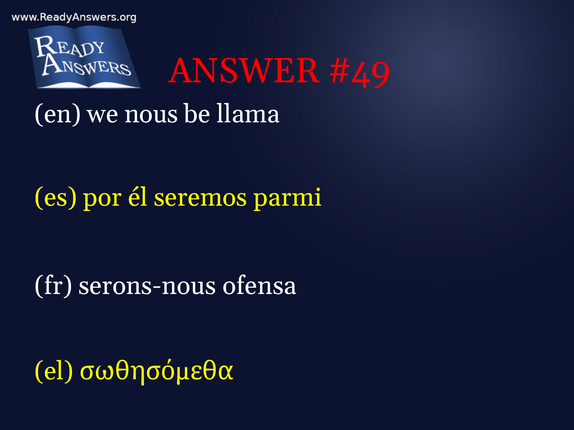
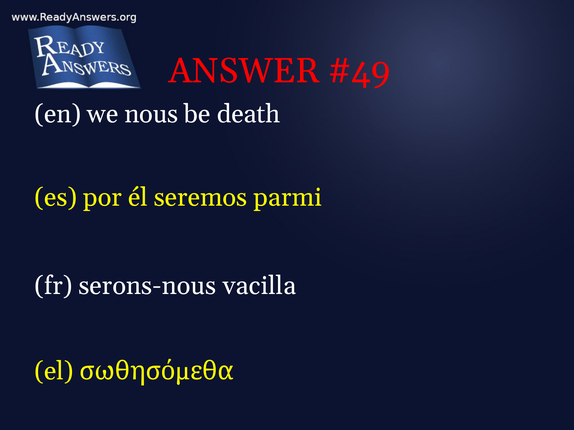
llama: llama -> death (249, 114)
ofensa: ofensa -> vacilla (260, 286)
